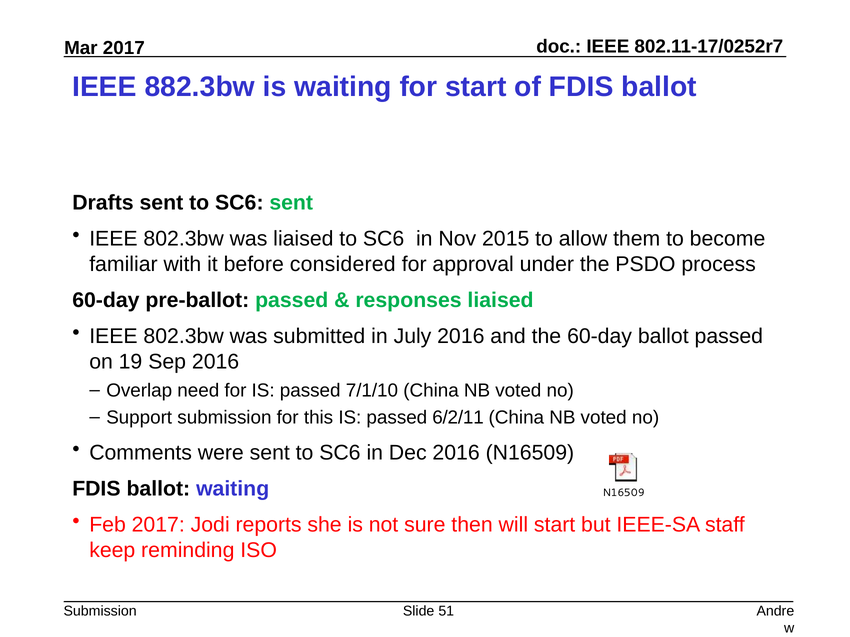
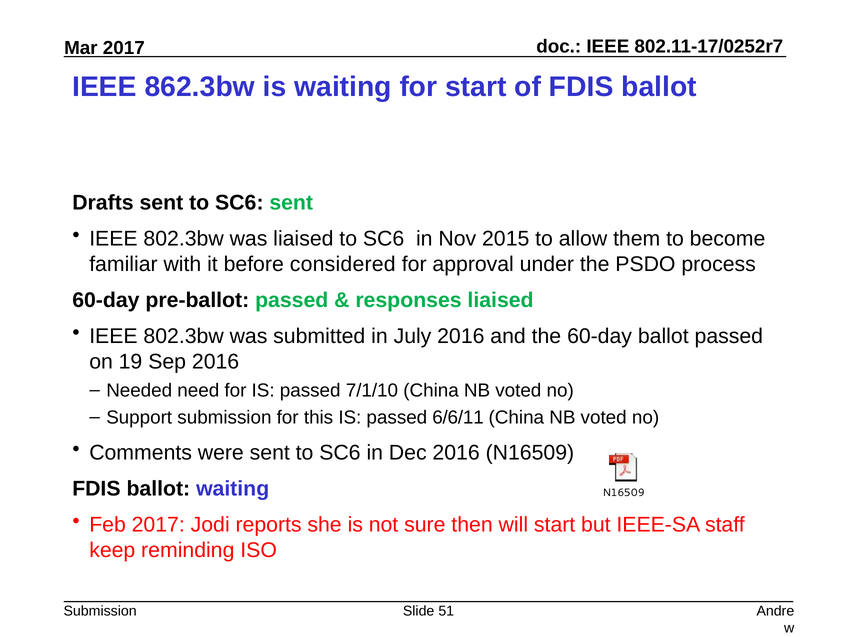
882.3bw: 882.3bw -> 862.3bw (200, 87)
Overlap: Overlap -> Needed (139, 391)
6/2/11: 6/2/11 -> 6/6/11 (458, 418)
